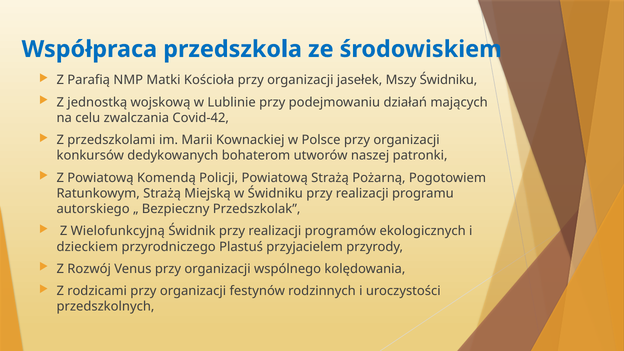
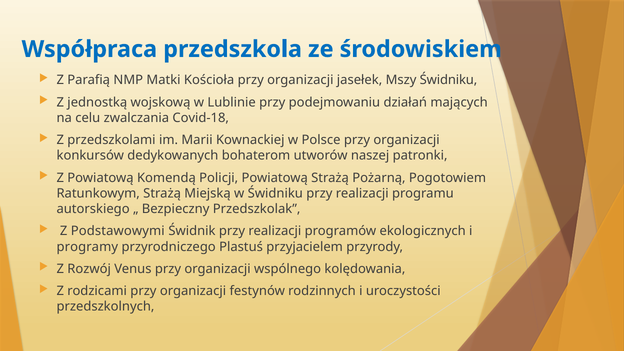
Covid-42: Covid-42 -> Covid-18 (201, 118)
Wielofunkcyjną: Wielofunkcyjną -> Podstawowymi (118, 231)
dzieckiem: dzieckiem -> programy (87, 247)
